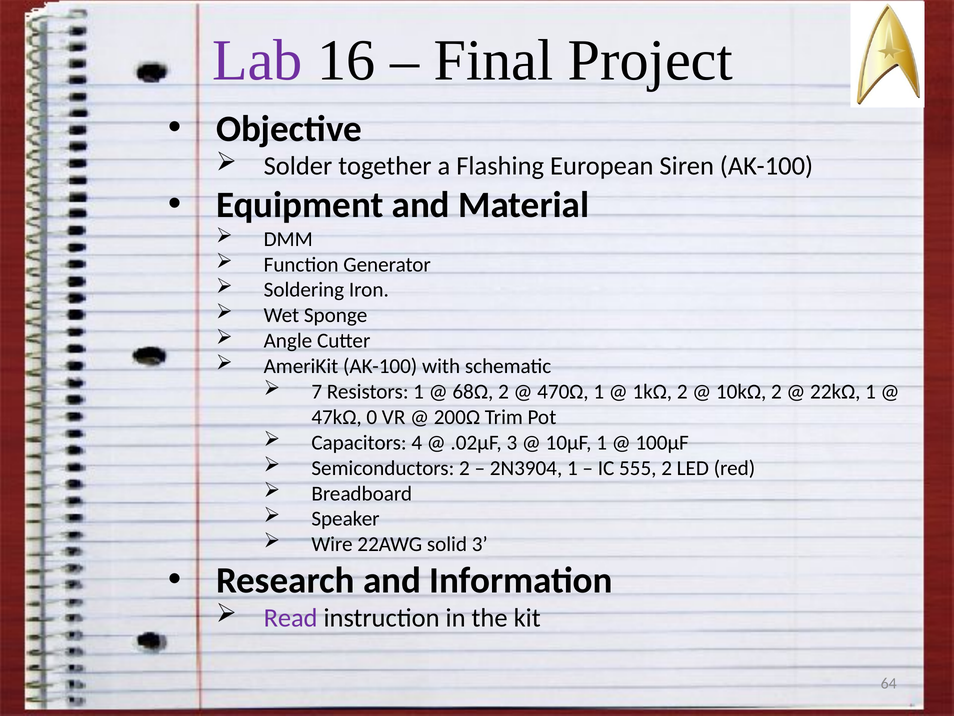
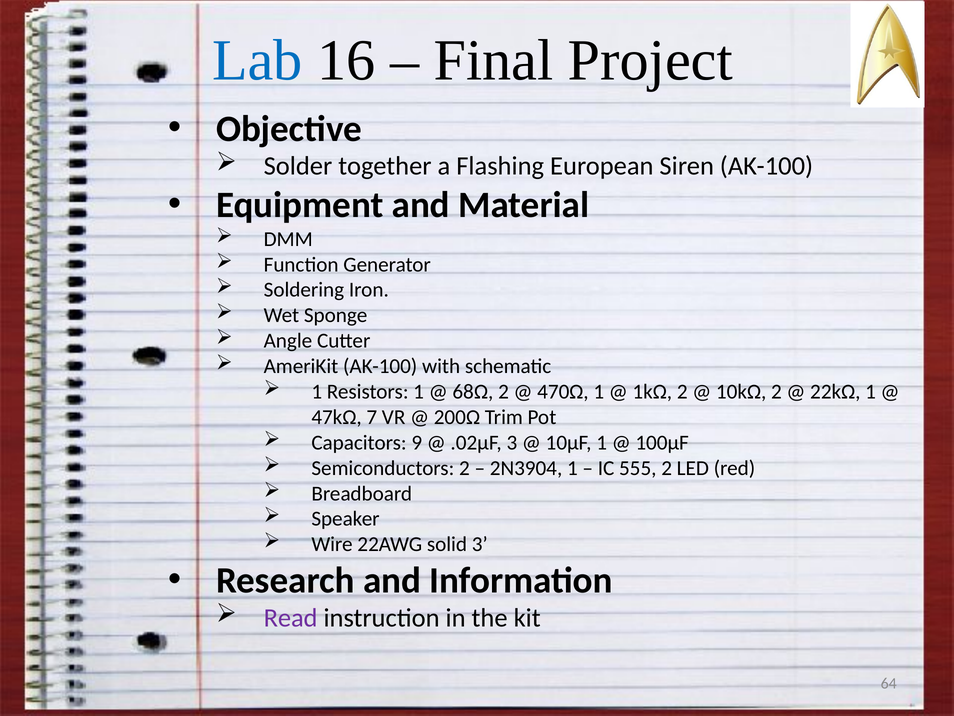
Lab colour: purple -> blue (257, 61)
7: 7 -> 1 (317, 391)
0: 0 -> 7 (372, 417)
4: 4 -> 9 (417, 442)
